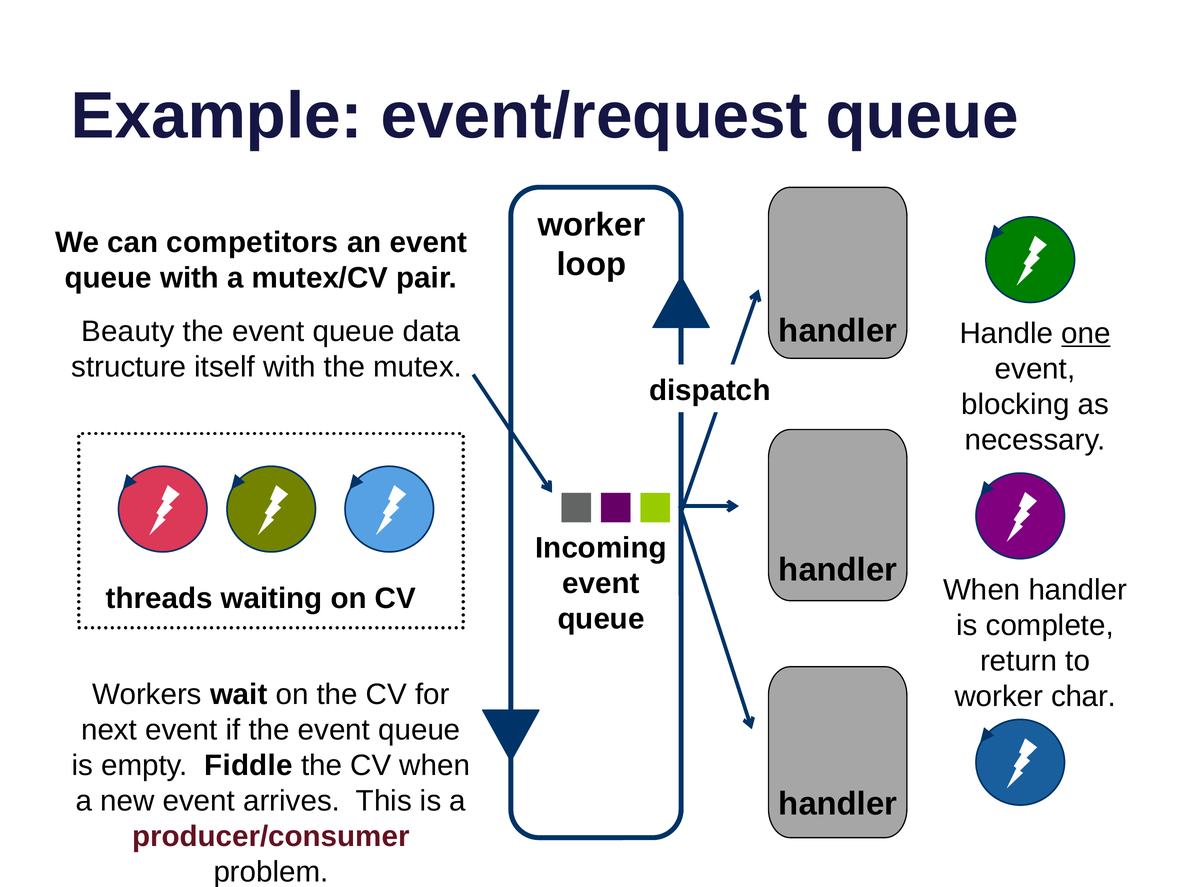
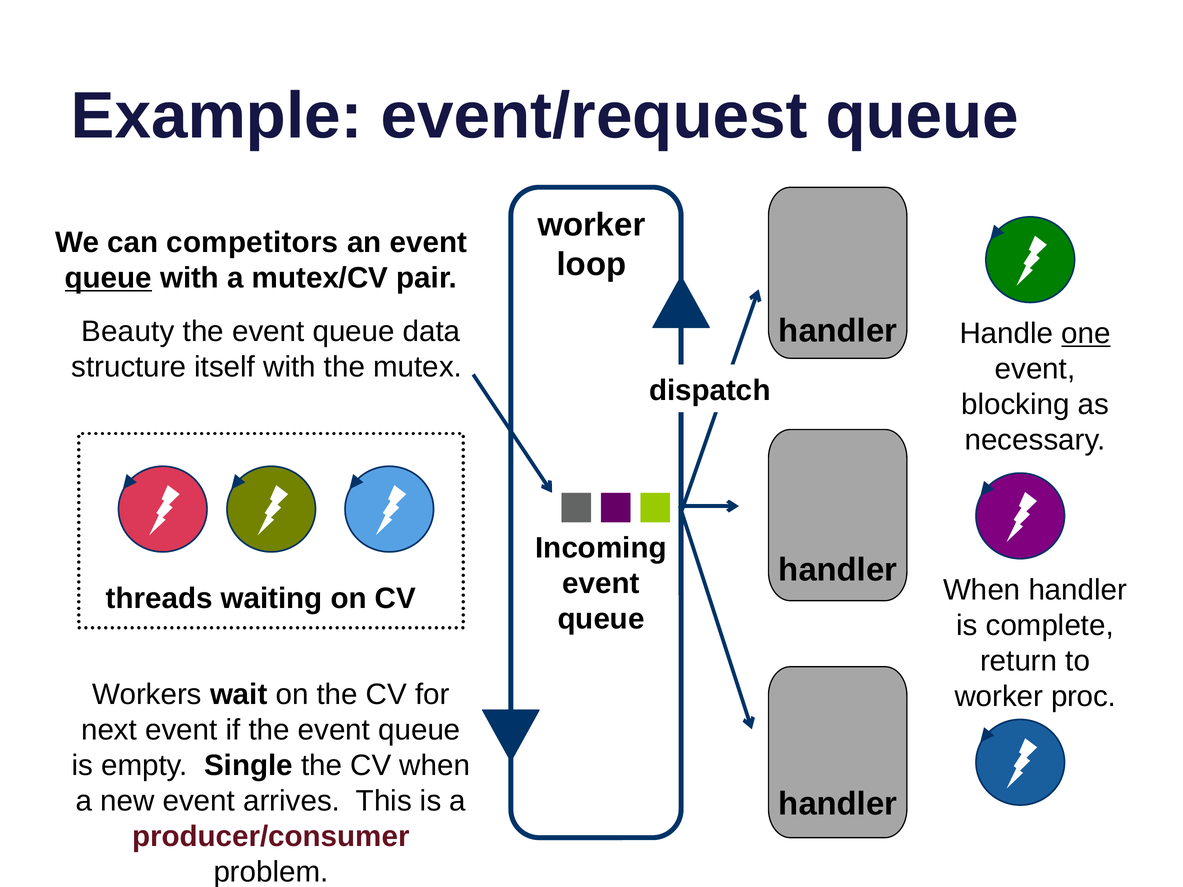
queue underline: none -> present (108, 278)
char: char -> proc (1084, 697)
Fiddle: Fiddle -> Single (249, 766)
